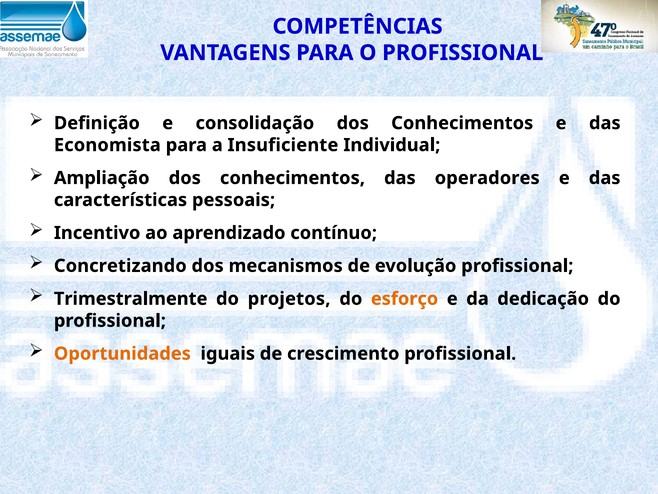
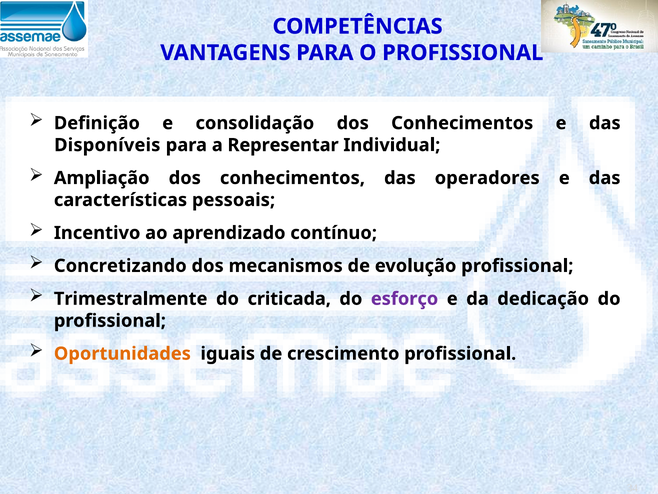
Economista: Economista -> Disponíveis (107, 145)
Insuficiente: Insuficiente -> Representar (283, 145)
projetos: projetos -> criticada (289, 298)
esforço colour: orange -> purple (405, 298)
